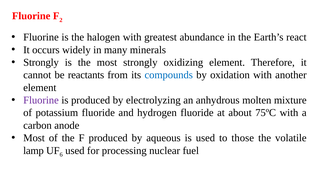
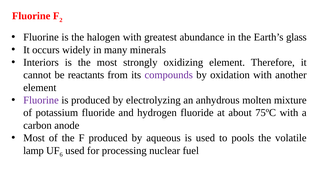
react: react -> glass (296, 37)
Strongly: Strongly -> Interiors (41, 62)
compounds colour: blue -> purple (169, 75)
those: those -> pools (243, 138)
